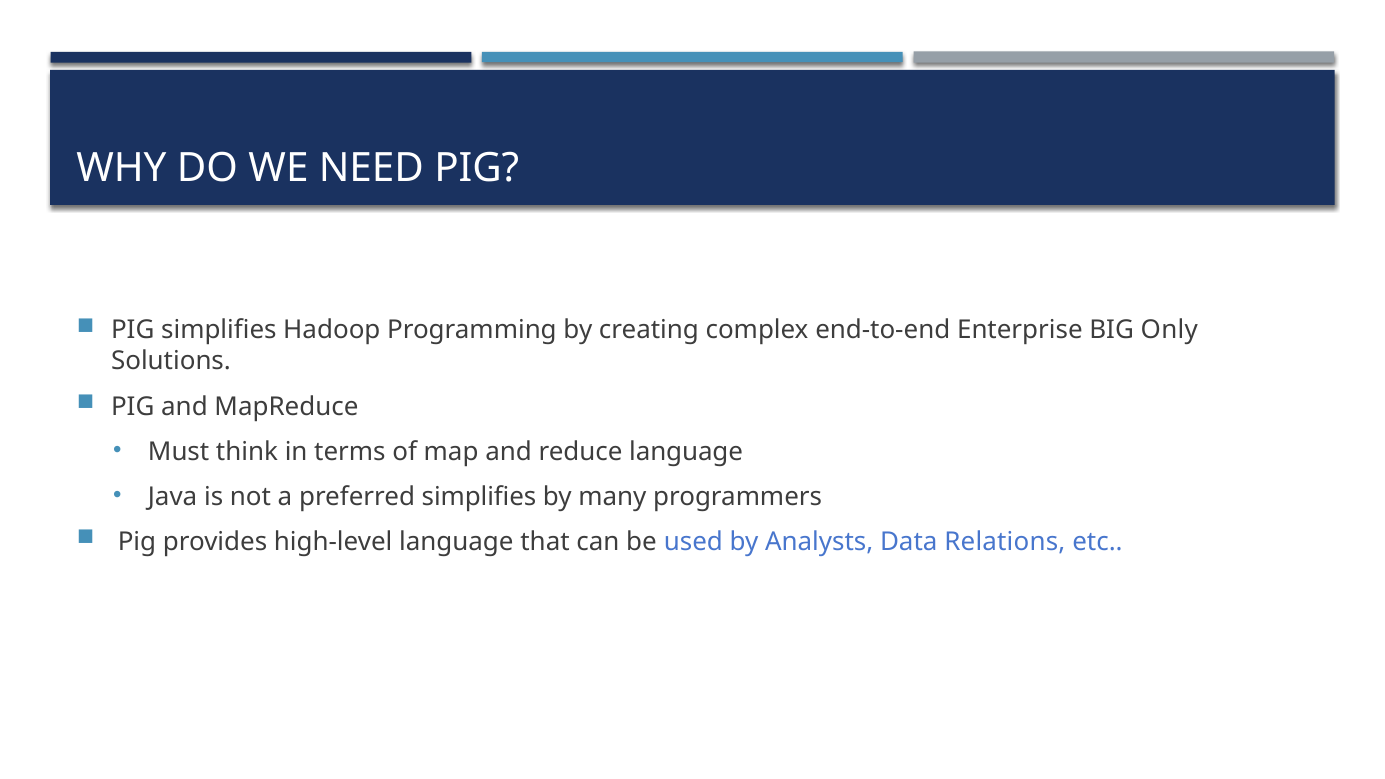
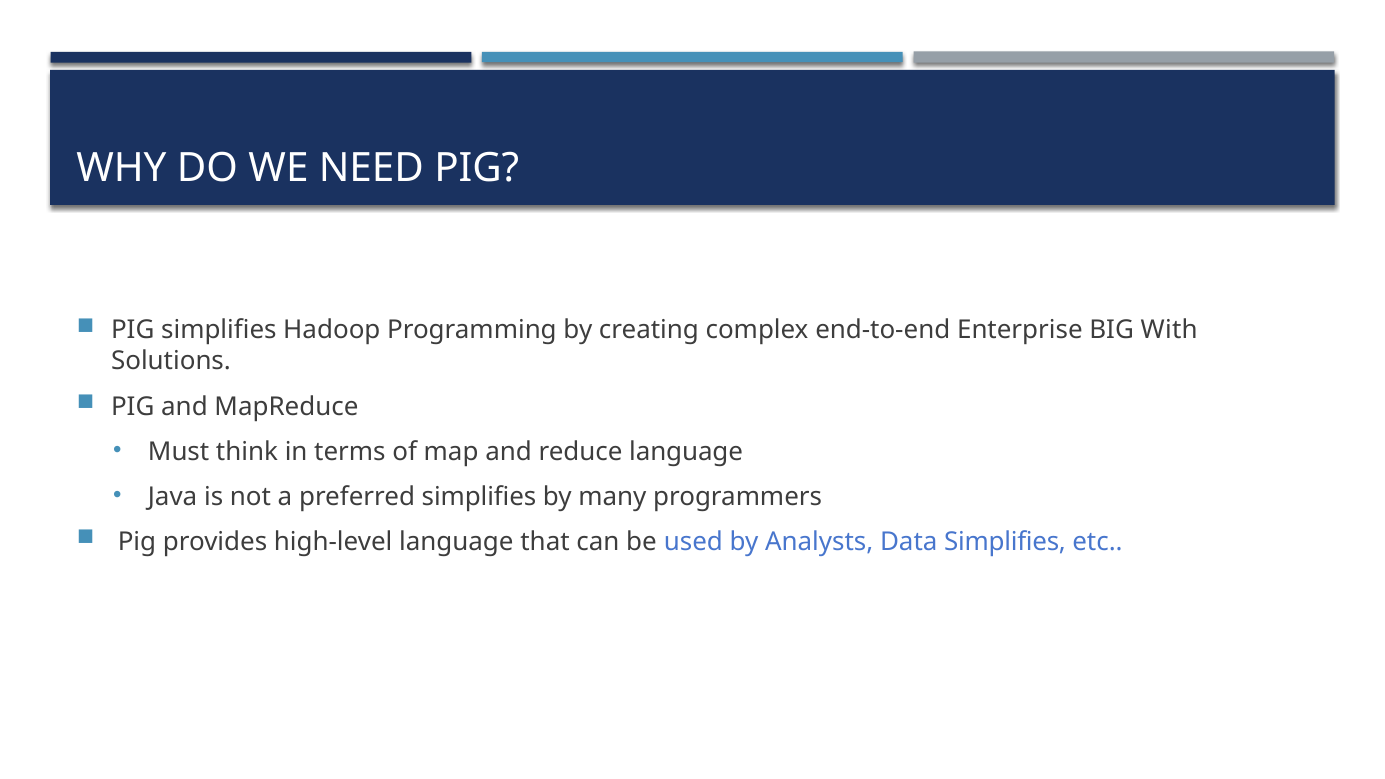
Only: Only -> With (1169, 330)
Data Relations: Relations -> Simplifies (1005, 542)
